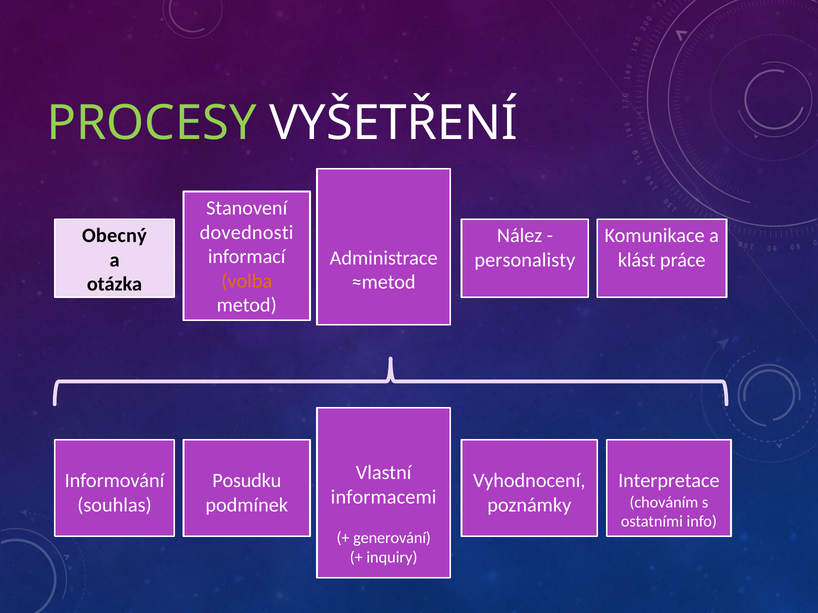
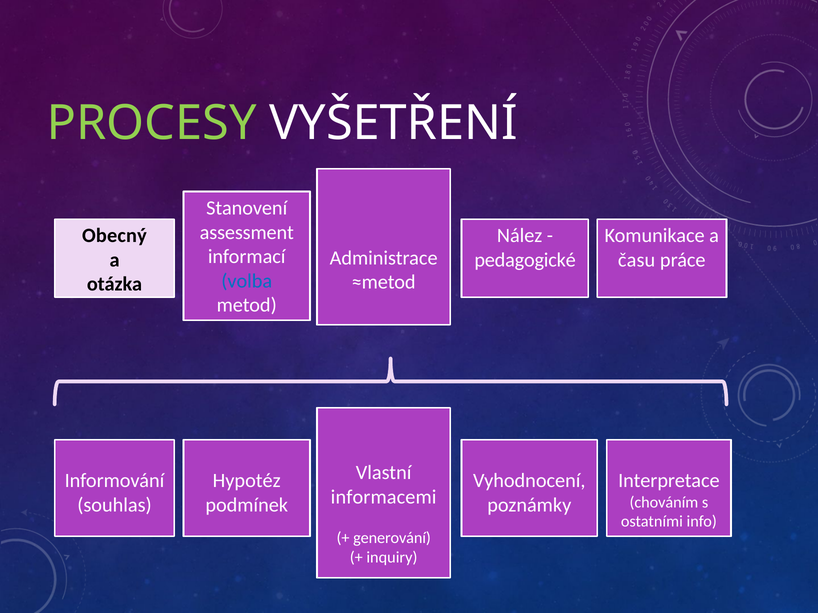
dovednosti: dovednosti -> assessment (247, 233)
personalisty: personalisty -> pedagogické (525, 260)
klást: klást -> času (637, 260)
volba colour: orange -> blue (247, 281)
Posudku: Posudku -> Hypotéz (247, 481)
